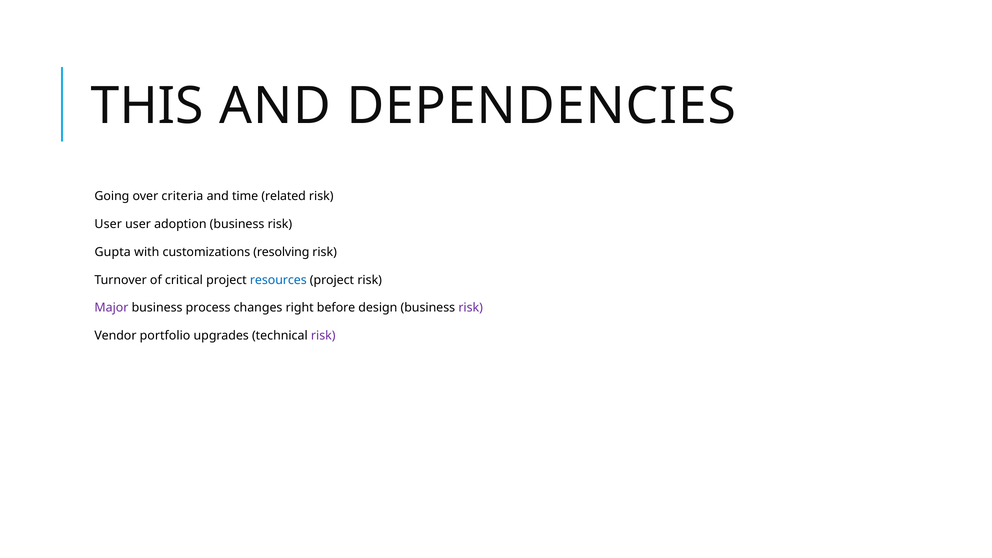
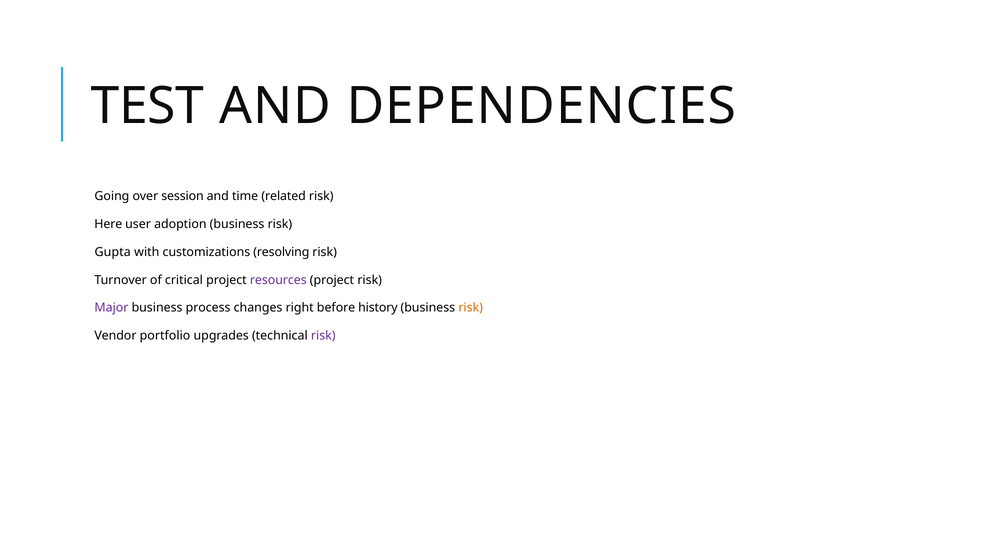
THIS: THIS -> TEST (147, 106)
criteria: criteria -> session (183, 196)
User: User -> Here (108, 224)
resources colour: blue -> purple (278, 280)
design: design -> history (378, 308)
risk colour: purple -> orange (471, 308)
